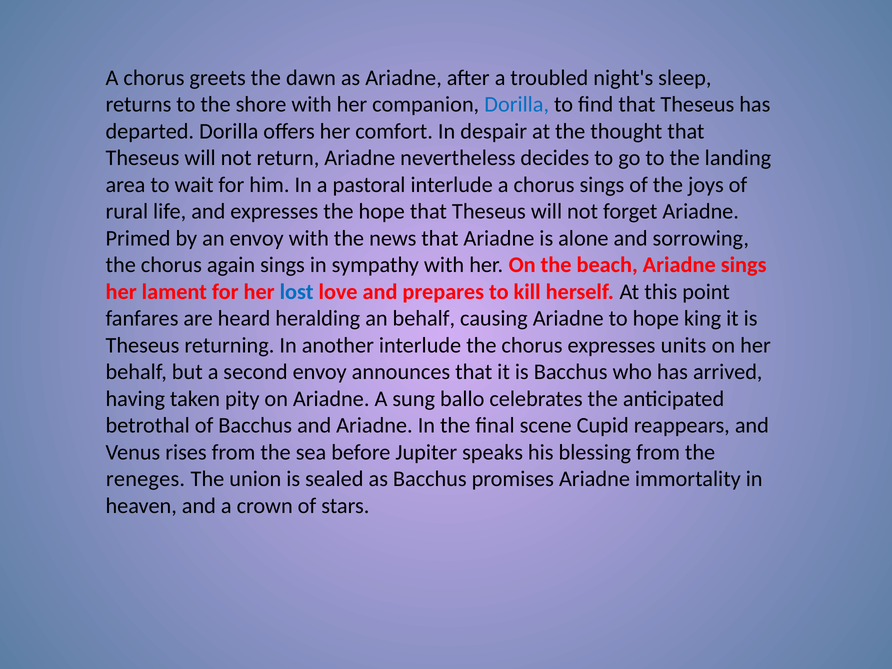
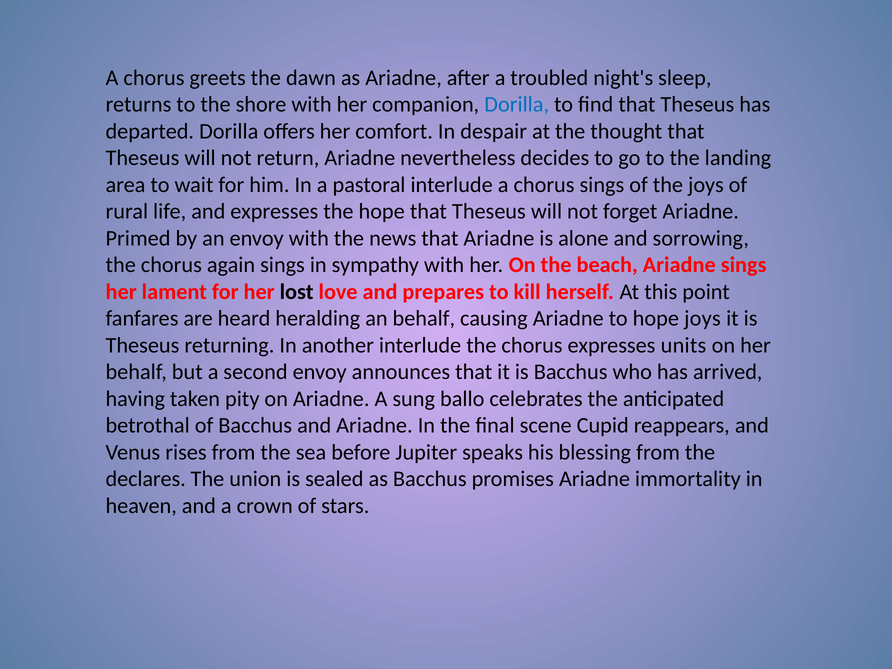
lost colour: blue -> black (297, 292)
hope king: king -> joys (702, 319)
reneges: reneges -> declares (146, 479)
